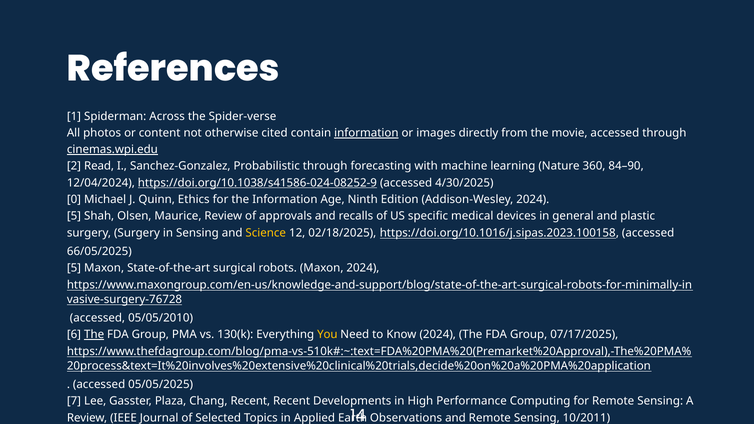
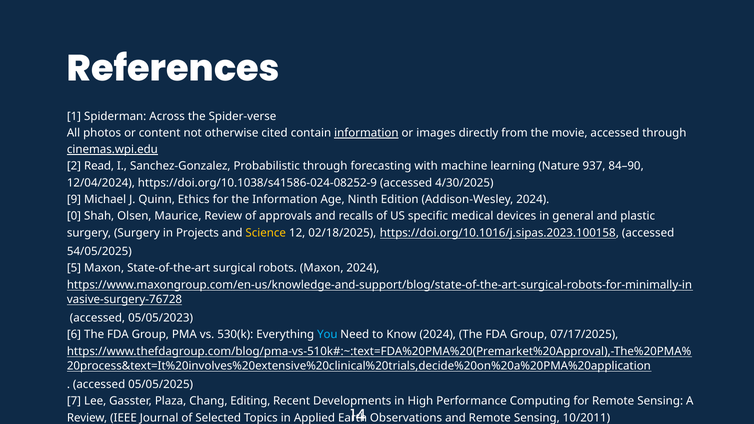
360: 360 -> 937 (594, 166)
https://doi.org/10.1038/s41586-024-08252-9 underline: present -> none (257, 183)
0: 0 -> 9 (74, 199)
5: 5 -> 0 (74, 216)
in Sensing: Sensing -> Projects (197, 233)
66/05/2025: 66/05/2025 -> 54/05/2025 (99, 251)
05/05/2010: 05/05/2010 -> 05/05/2023 (161, 318)
The underline: present -> none (94, 335)
130(k: 130(k -> 530(k (235, 335)
You colour: yellow -> light blue (327, 335)
Chang Recent: Recent -> Editing (250, 401)
